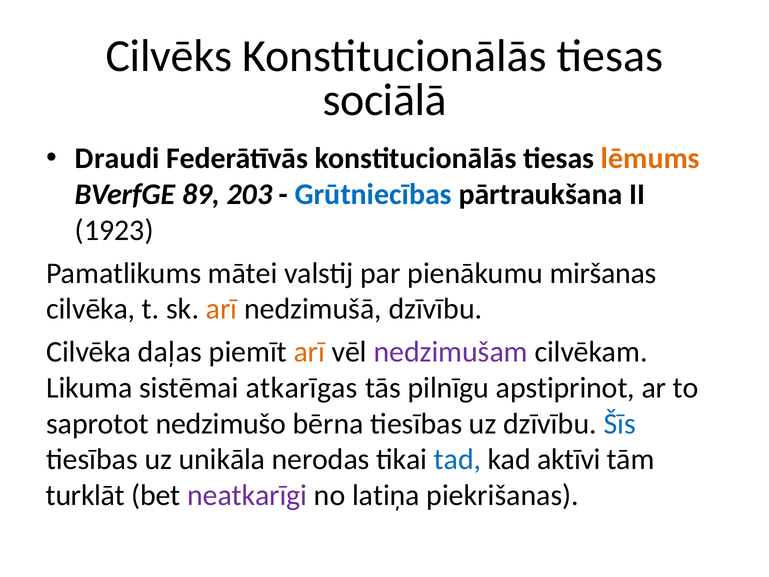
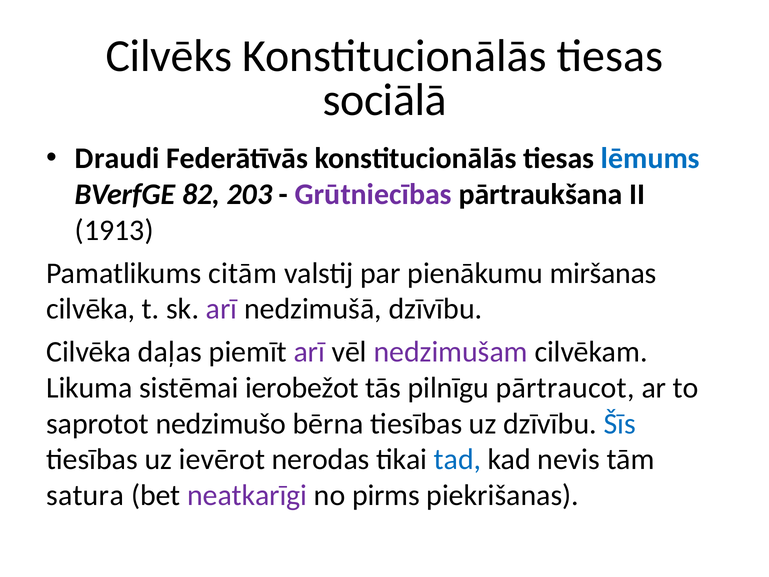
lēmums colour: orange -> blue (650, 158)
89: 89 -> 82 (201, 194)
Grūtniecības colour: blue -> purple (373, 194)
1923: 1923 -> 1913 (114, 230)
mātei: mātei -> citām (243, 273)
arī colour: orange -> purple (222, 309)
arī colour: orange -> purple (309, 352)
atkarīgas: atkarīgas -> ierobežot (302, 388)
apstiprinot: apstiprinot -> pārtraucot (565, 388)
unikāla: unikāla -> ievērot (222, 459)
aktīvi: aktīvi -> nevis (569, 459)
turklāt: turklāt -> satura (85, 495)
latiņa: latiņa -> pirms (386, 495)
